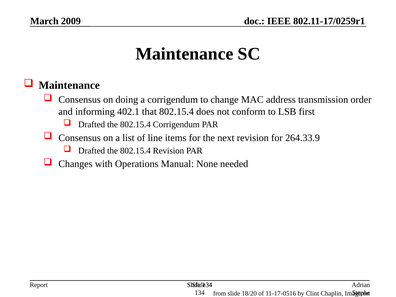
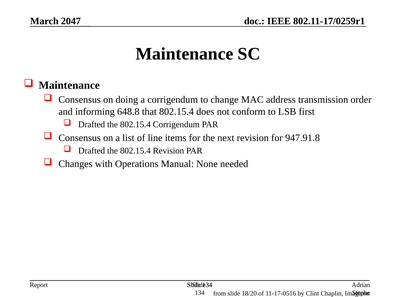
2009: 2009 -> 2047 (71, 21)
402.1: 402.1 -> 648.8 (128, 112)
264.33.9: 264.33.9 -> 947.91.8 (303, 138)
